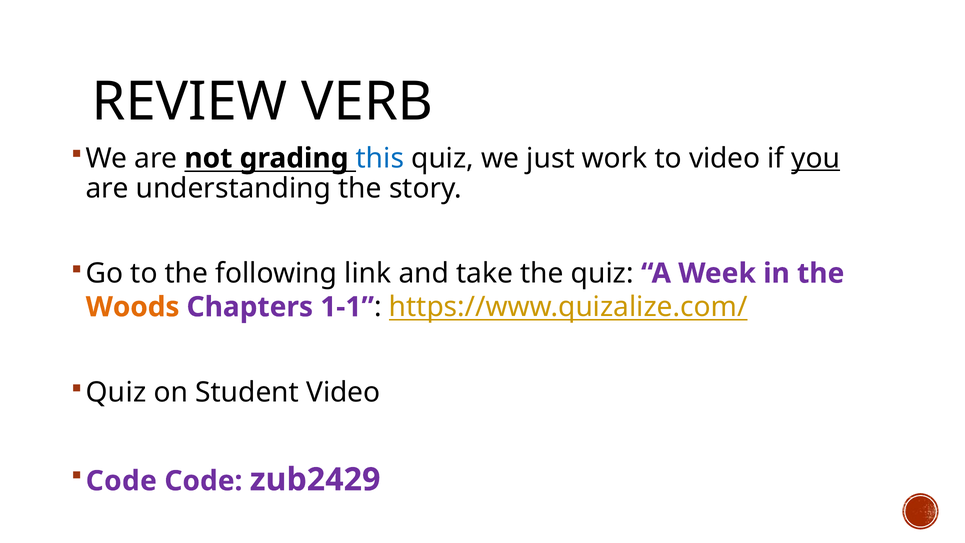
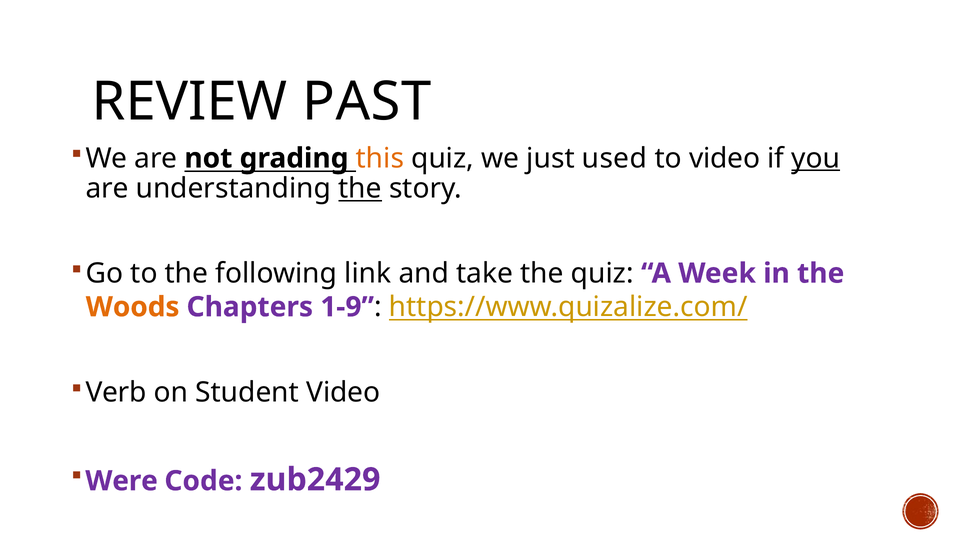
VERB: VERB -> PAST (367, 102)
this colour: blue -> orange (380, 158)
work: work -> used (614, 158)
the underline: none -> present (360, 189)
1-1: 1-1 -> 1-9 (347, 307)
Quiz: Quiz -> Verb (116, 393)
Code: Code -> Were (122, 481)
